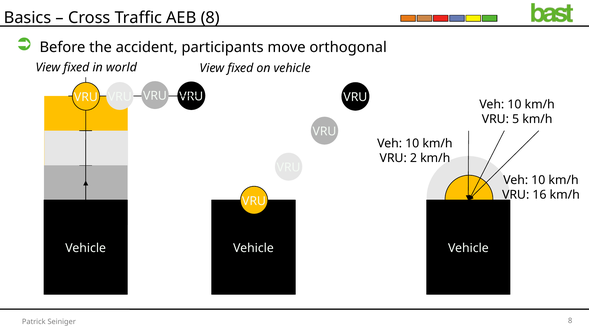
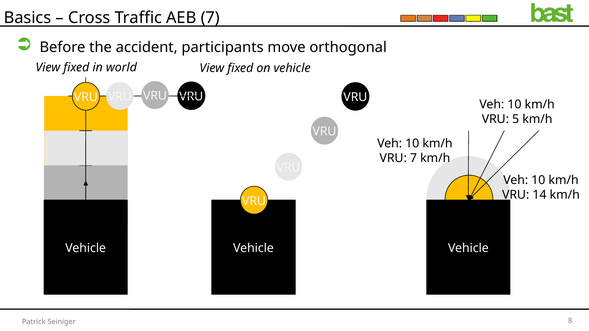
AEB 8: 8 -> 7 (210, 18)
VRU 2: 2 -> 7 (413, 158)
16: 16 -> 14 (539, 195)
